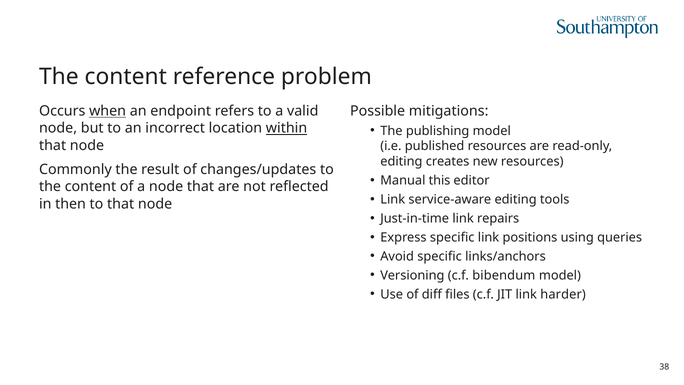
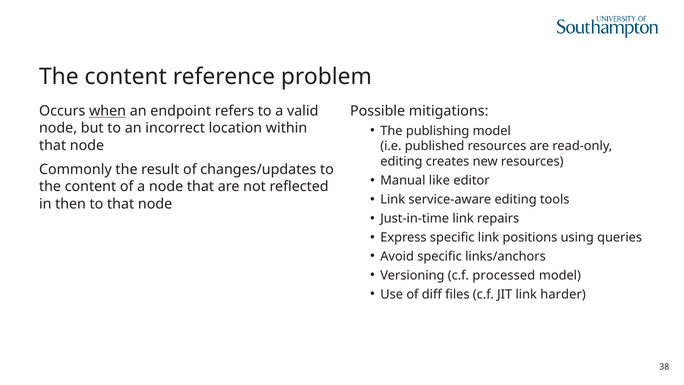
within underline: present -> none (287, 128)
this: this -> like (439, 180)
bibendum: bibendum -> processed (504, 275)
